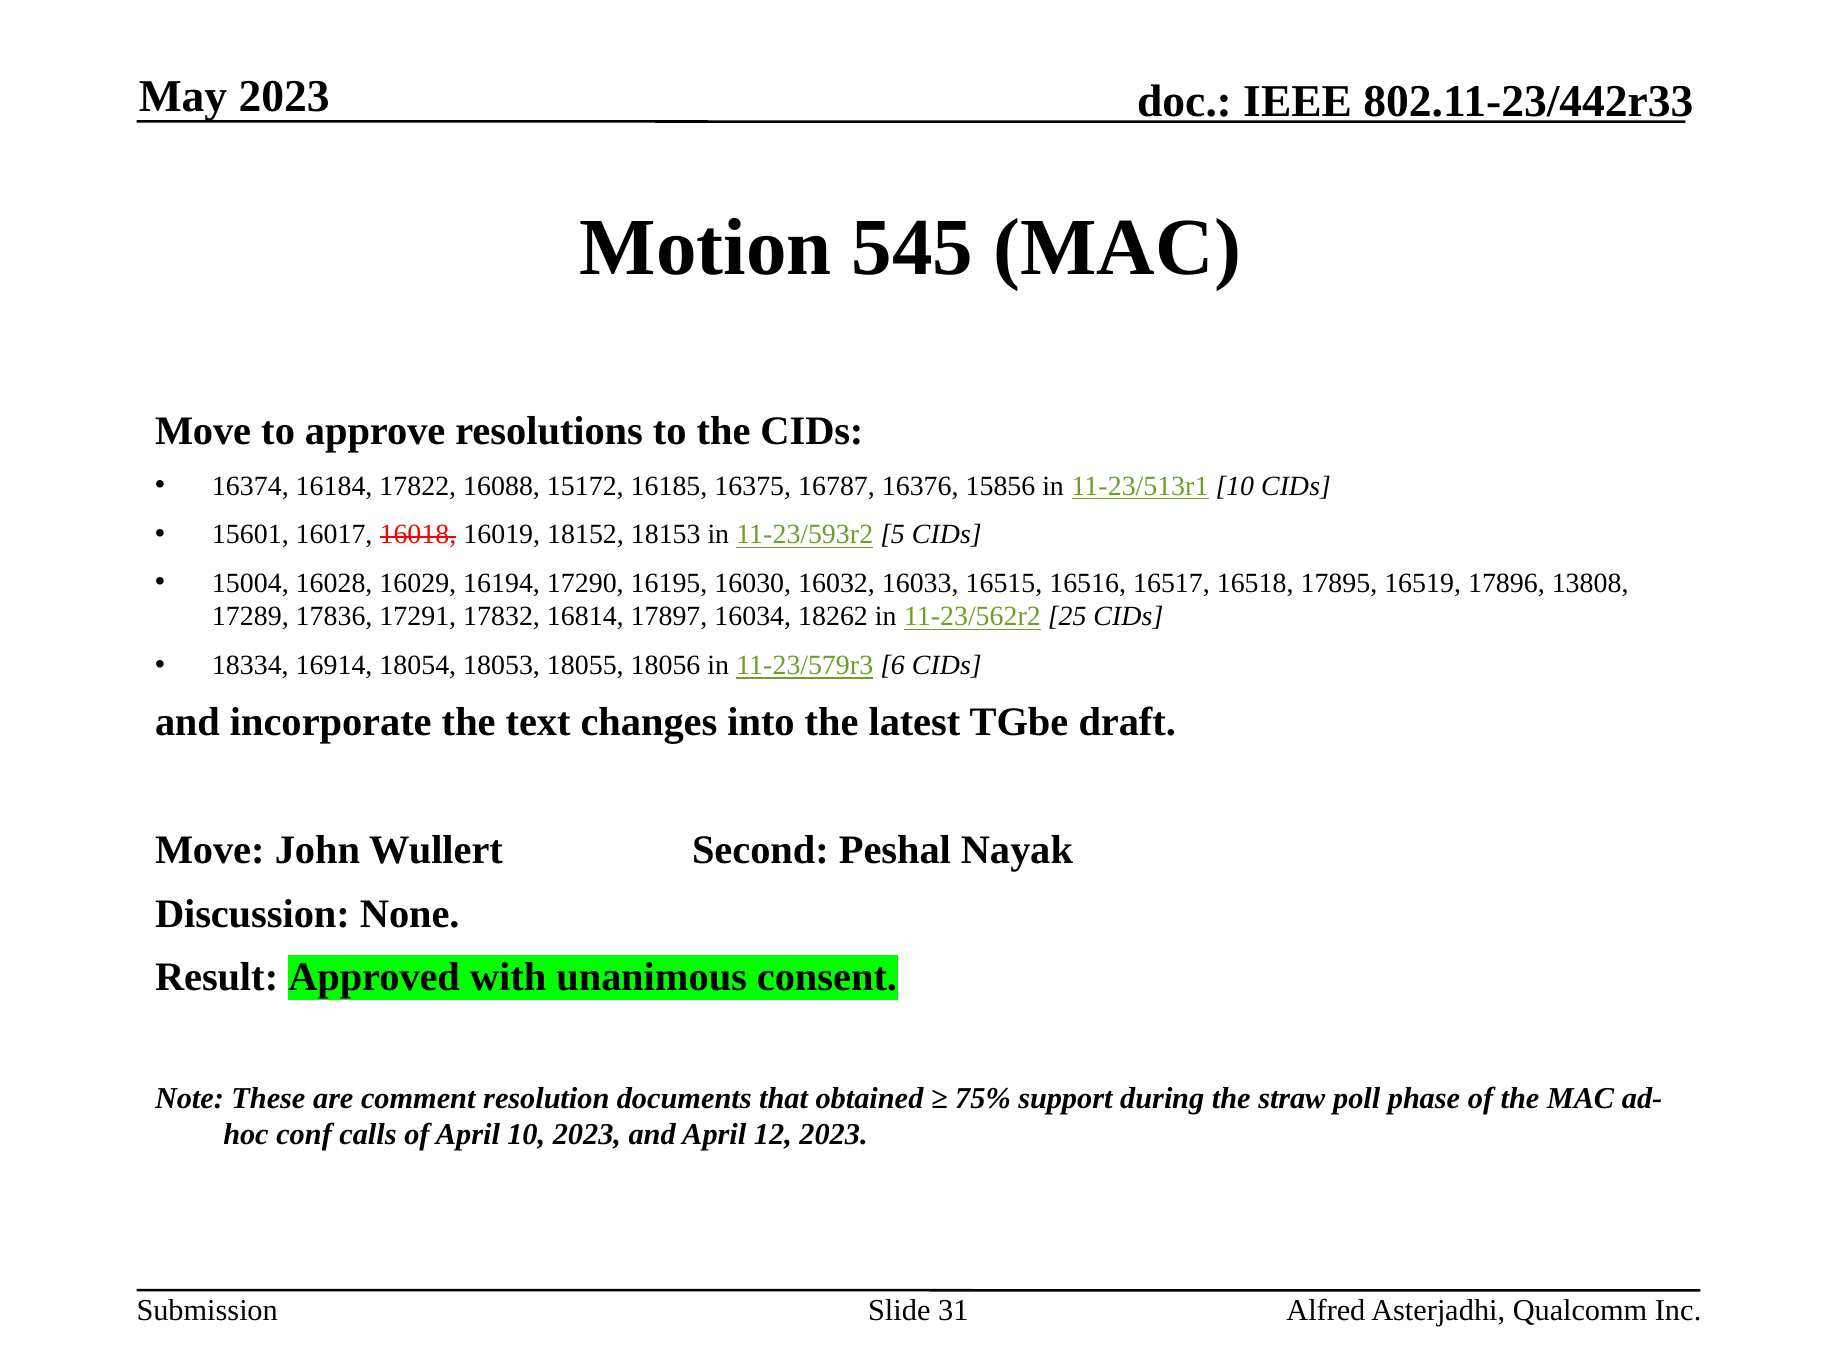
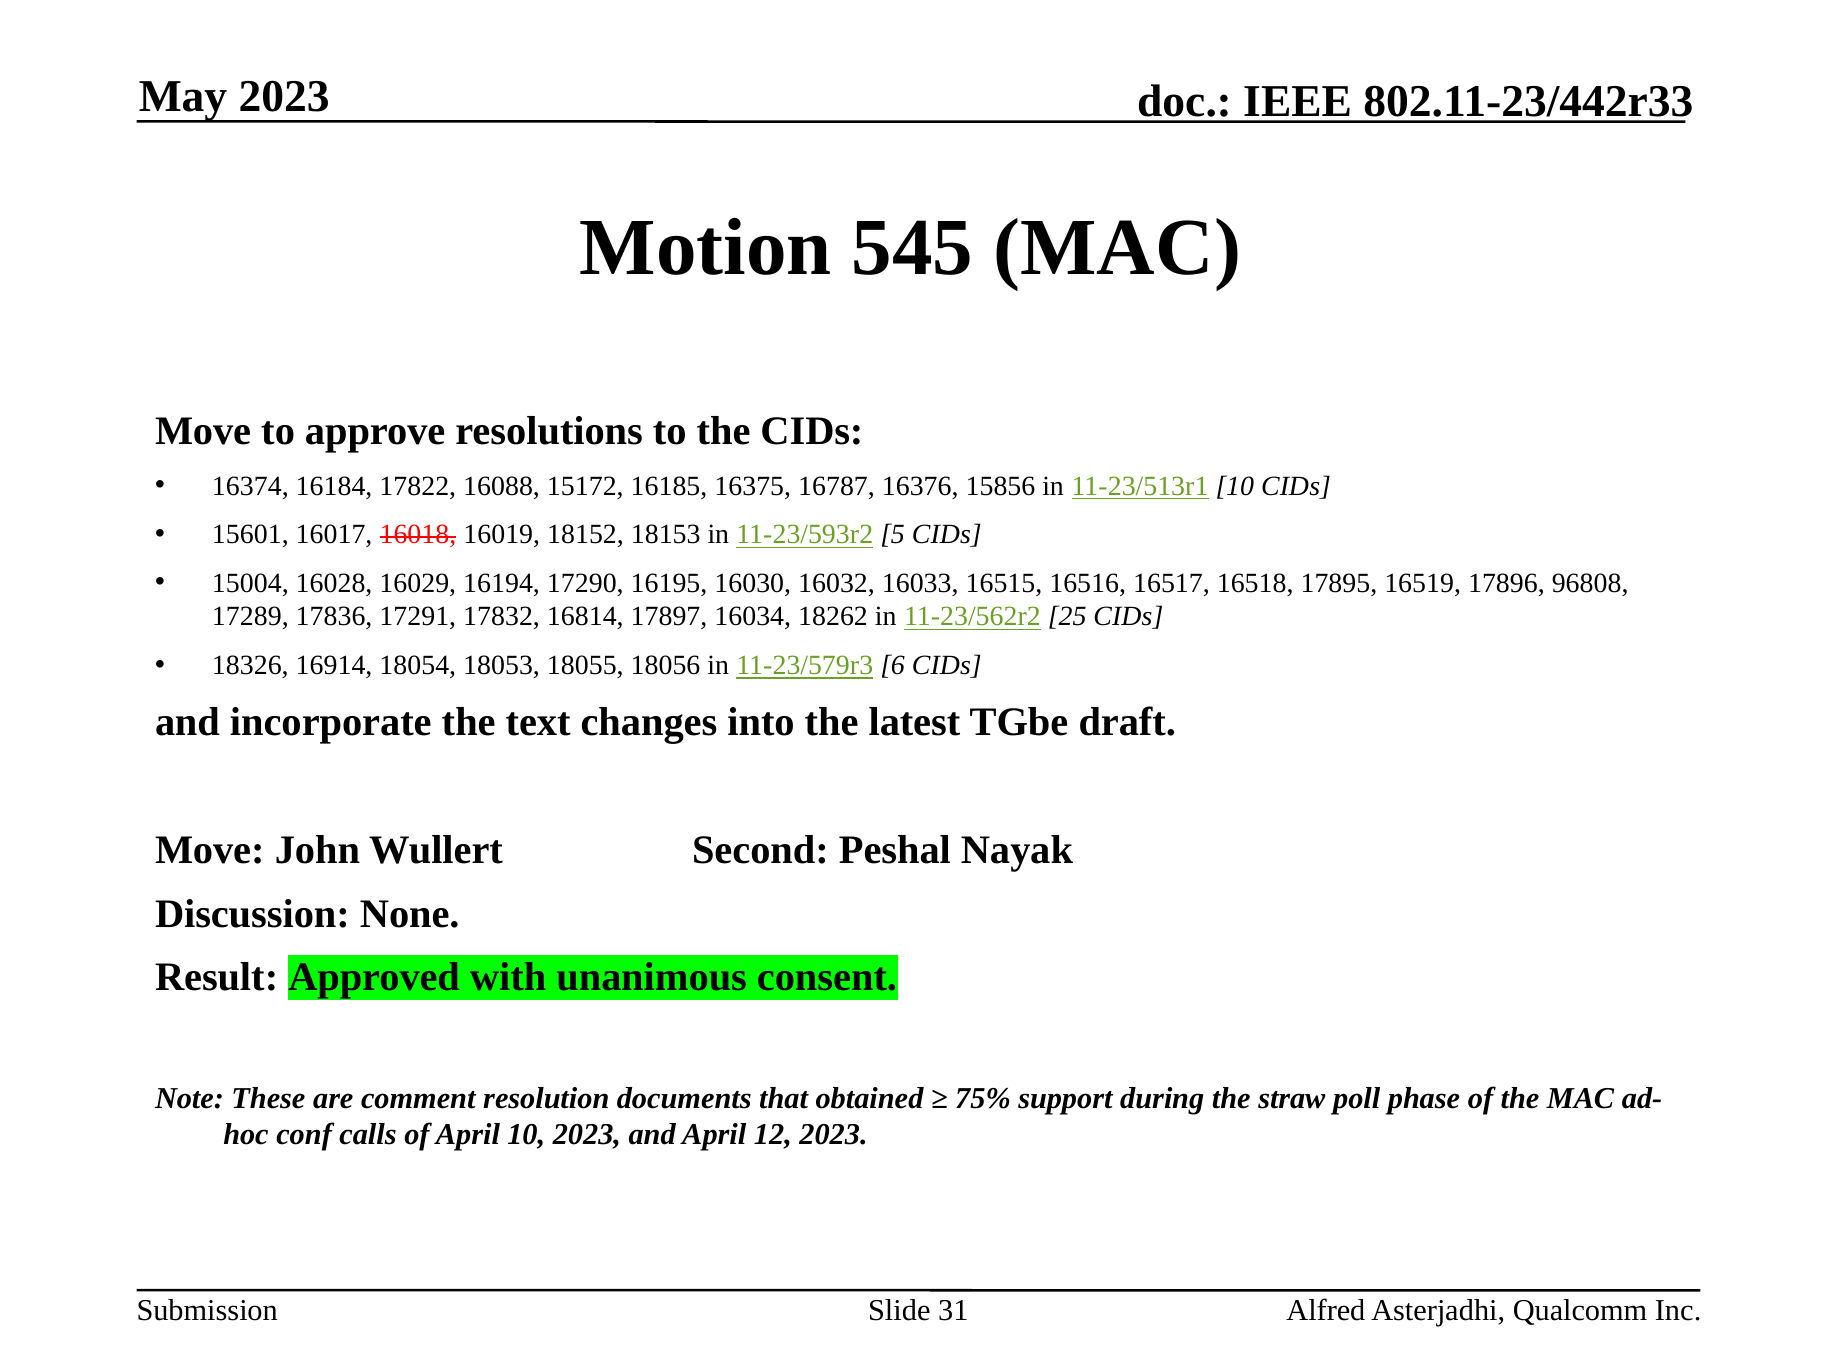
13808: 13808 -> 96808 (1590, 584)
18334: 18334 -> 18326 (250, 666)
